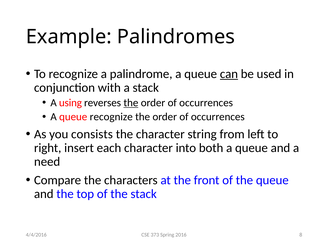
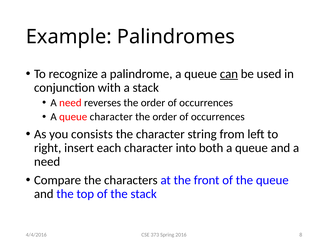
using: using -> need (70, 103)
the underline: present -> none (131, 103)
queue recognize: recognize -> character (111, 117)
